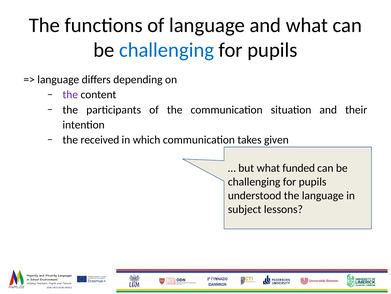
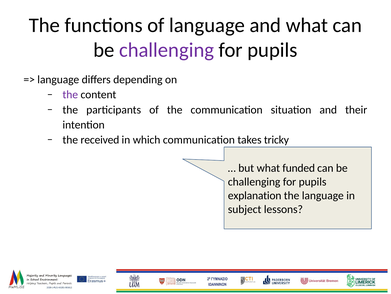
challenging colour: blue -> purple (167, 50)
given: given -> tricky (276, 140)
understood: understood -> explanation (255, 195)
